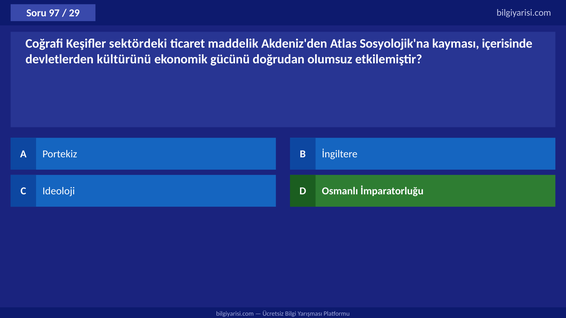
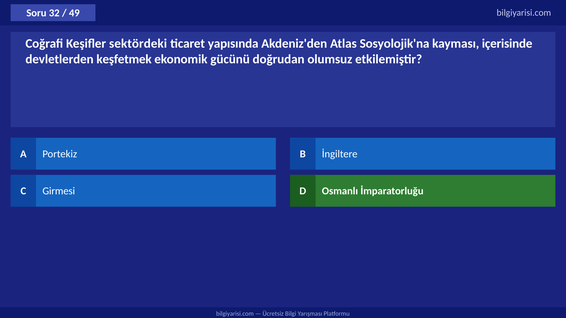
97: 97 -> 32 (54, 13)
29: 29 -> 49 (74, 13)
maddelik: maddelik -> yapısında (233, 44)
kültürünü: kültürünü -> keşfetmek (124, 59)
Ideoloji: Ideoloji -> Girmesi (59, 191)
